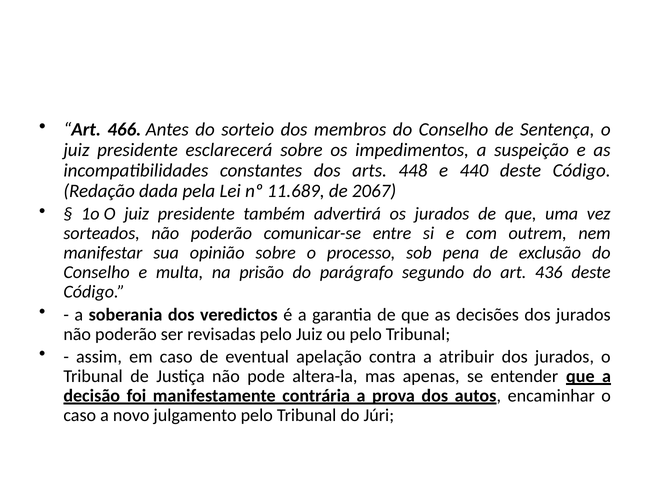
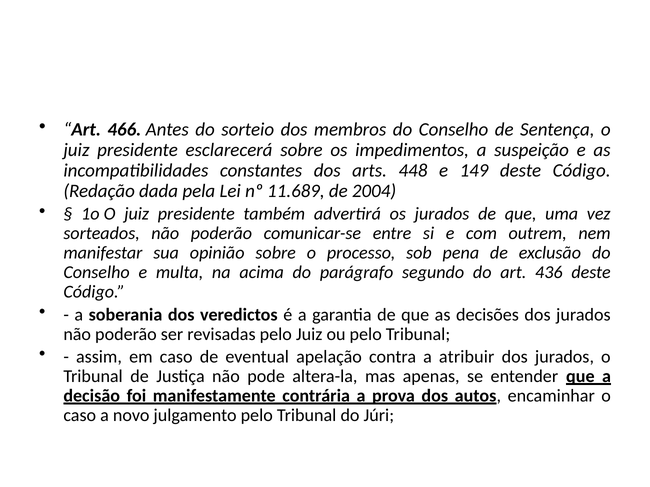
440: 440 -> 149 (474, 171)
2067: 2067 -> 2004 (374, 191)
prisão: prisão -> acima (262, 273)
